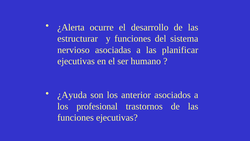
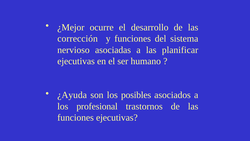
¿Alerta: ¿Alerta -> ¿Mejor (71, 27)
estructurar: estructurar -> corrección (78, 39)
anterior: anterior -> posibles (136, 95)
